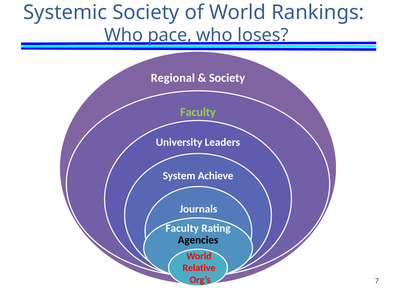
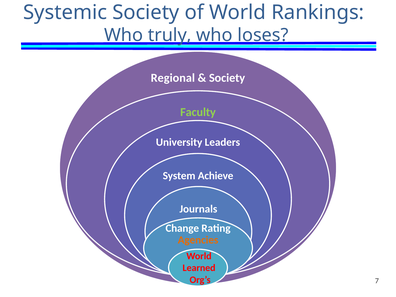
pace: pace -> truly (170, 35)
Faculty: Faculty -> Change (182, 228)
Agencies colour: black -> orange (198, 240)
Relative: Relative -> Learned (199, 268)
